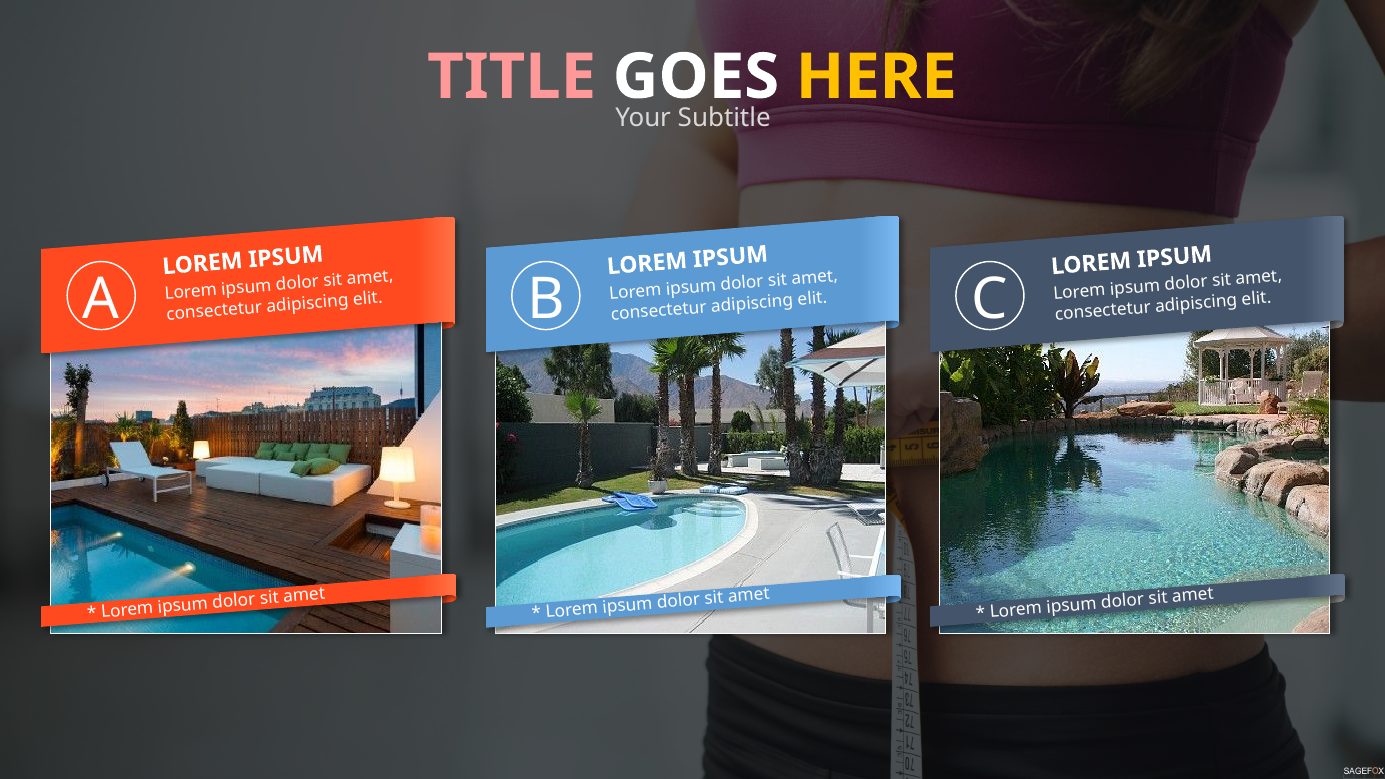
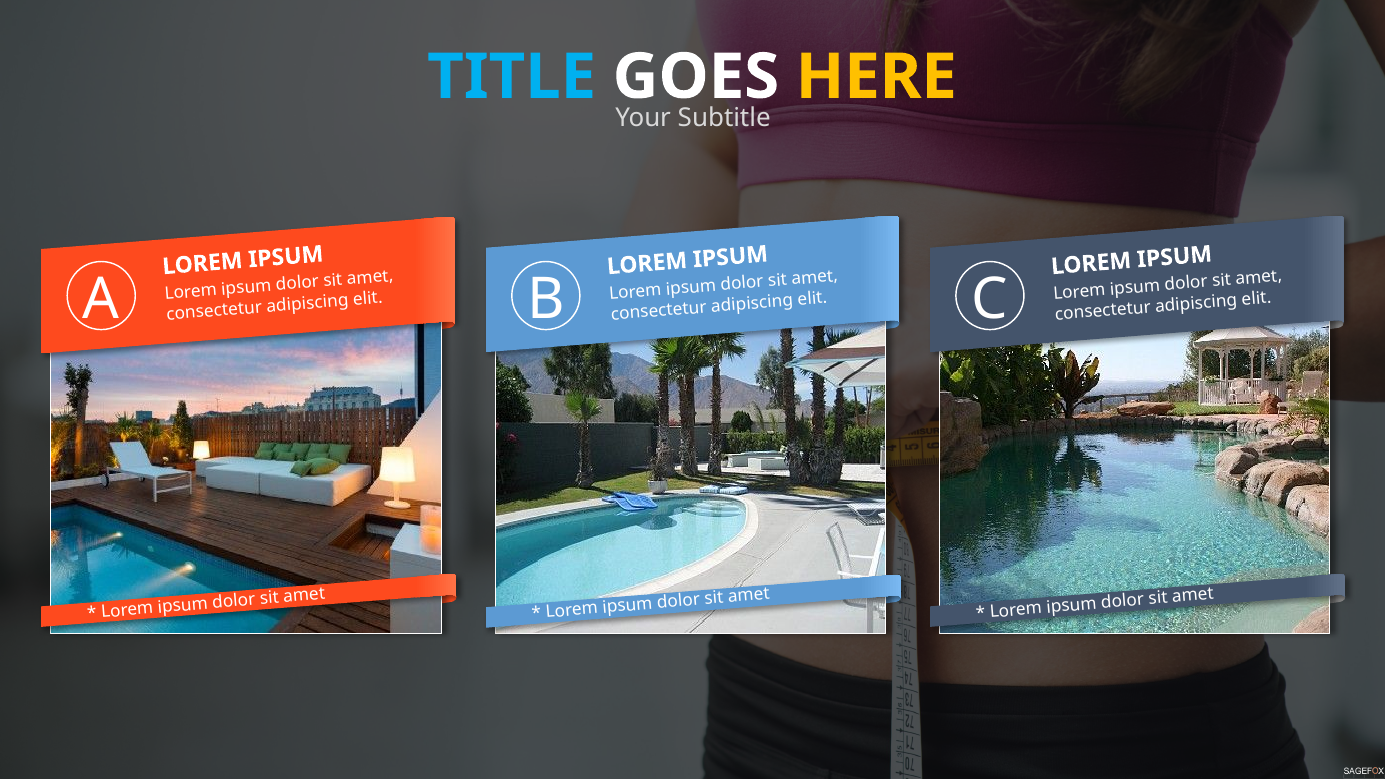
TITLE colour: pink -> light blue (512, 77)
